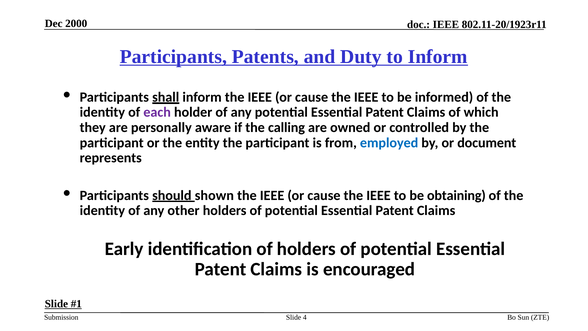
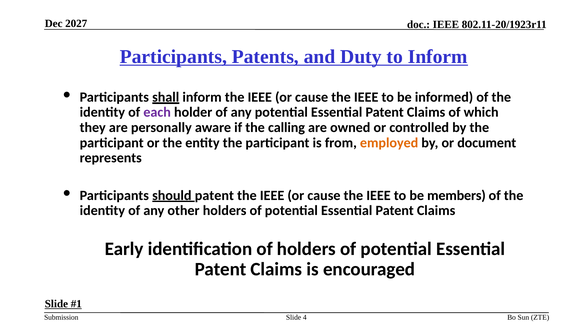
2000: 2000 -> 2027 (76, 23)
employed colour: blue -> orange (389, 143)
should shown: shown -> patent (214, 195)
obtaining: obtaining -> members (456, 195)
